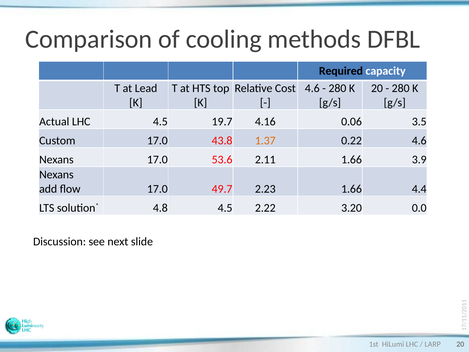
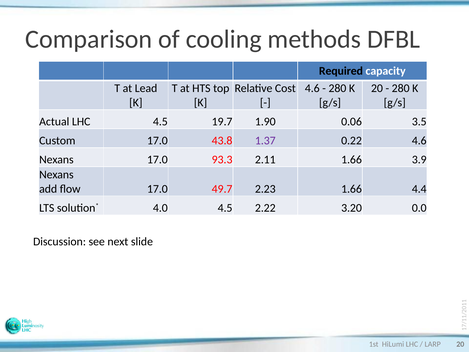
4.16: 4.16 -> 1.90 (265, 122)
1.37 colour: orange -> purple (265, 141)
53.6: 53.6 -> 93.3 (222, 160)
4.8: 4.8 -> 4.0 (160, 208)
